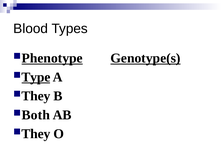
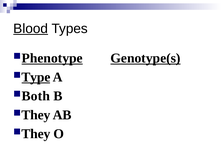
Blood underline: none -> present (31, 29)
They: They -> Both (36, 96)
Both: Both -> They (36, 115)
